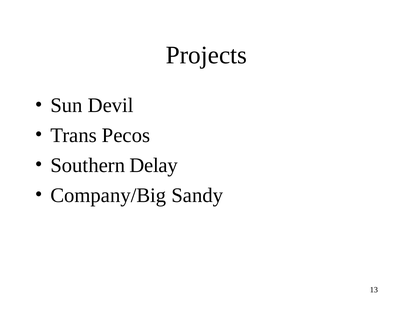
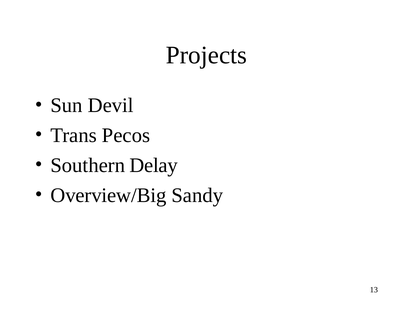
Company/Big: Company/Big -> Overview/Big (108, 195)
